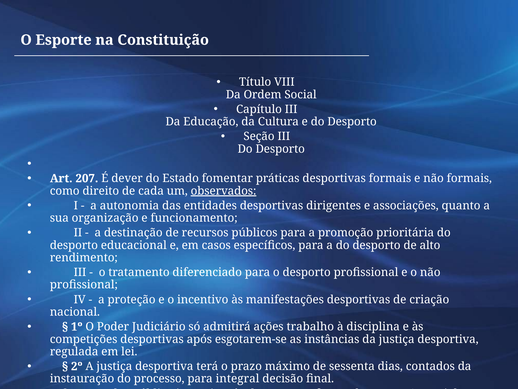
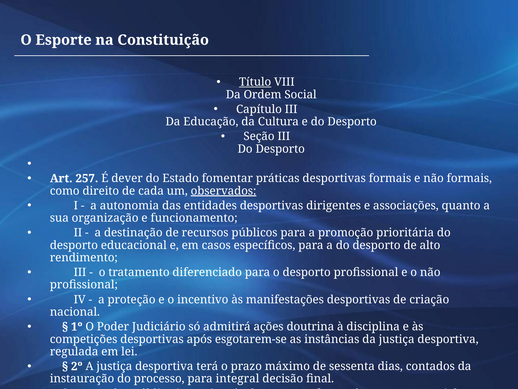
Título underline: none -> present (255, 82)
207: 207 -> 257 (87, 178)
trabalho: trabalho -> doutrina (310, 326)
